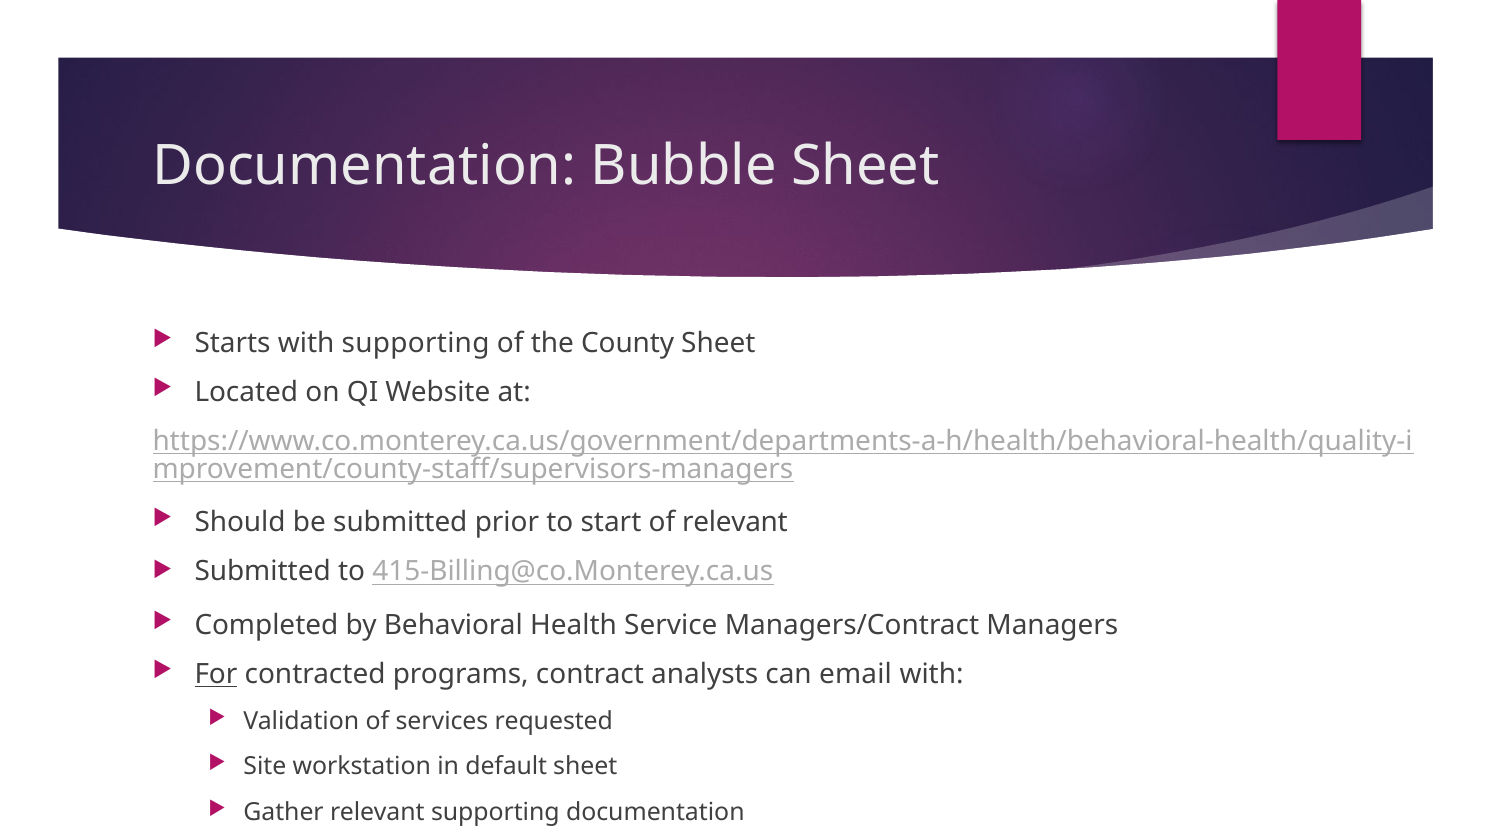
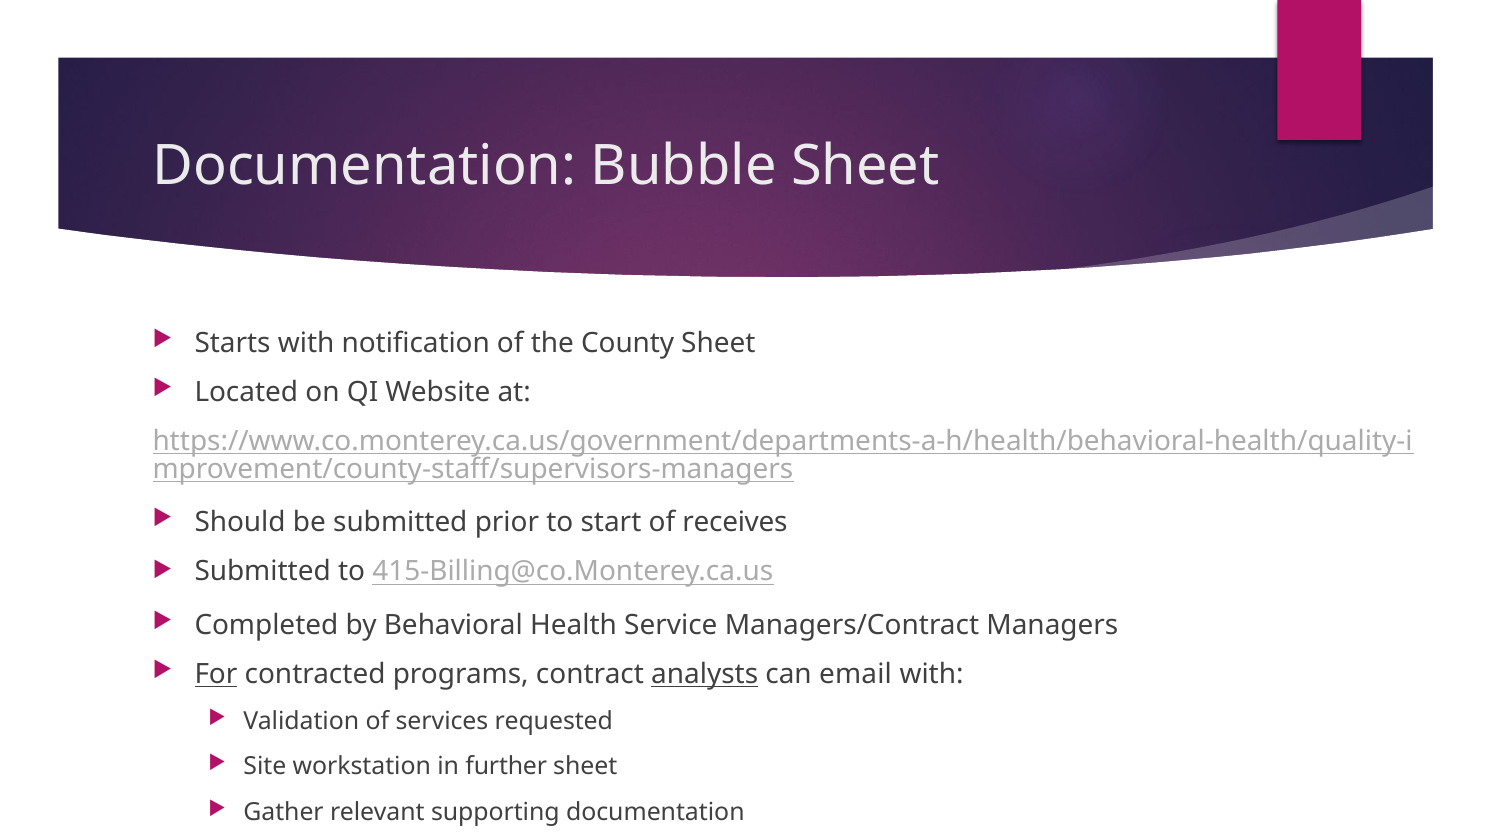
with supporting: supporting -> notification (416, 343)
of relevant: relevant -> receives (735, 523)
analysts underline: none -> present (705, 675)
default: default -> further (506, 767)
